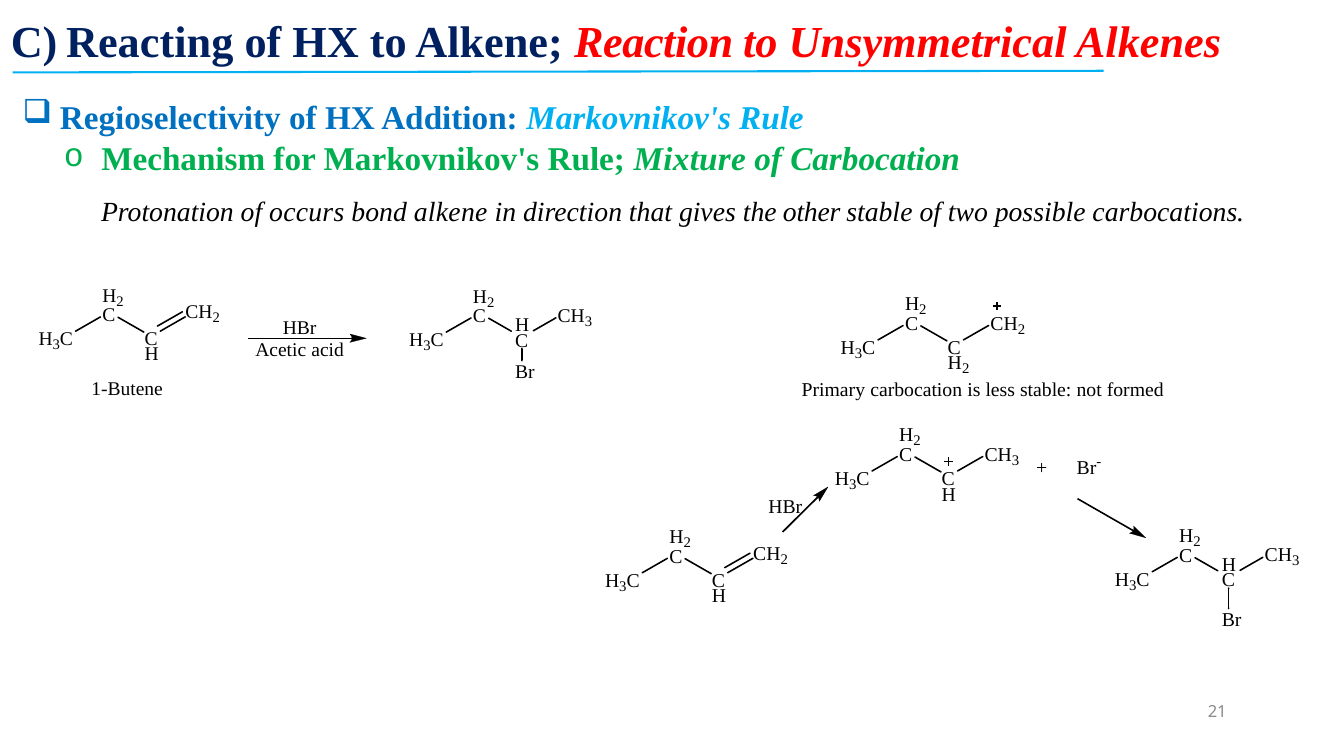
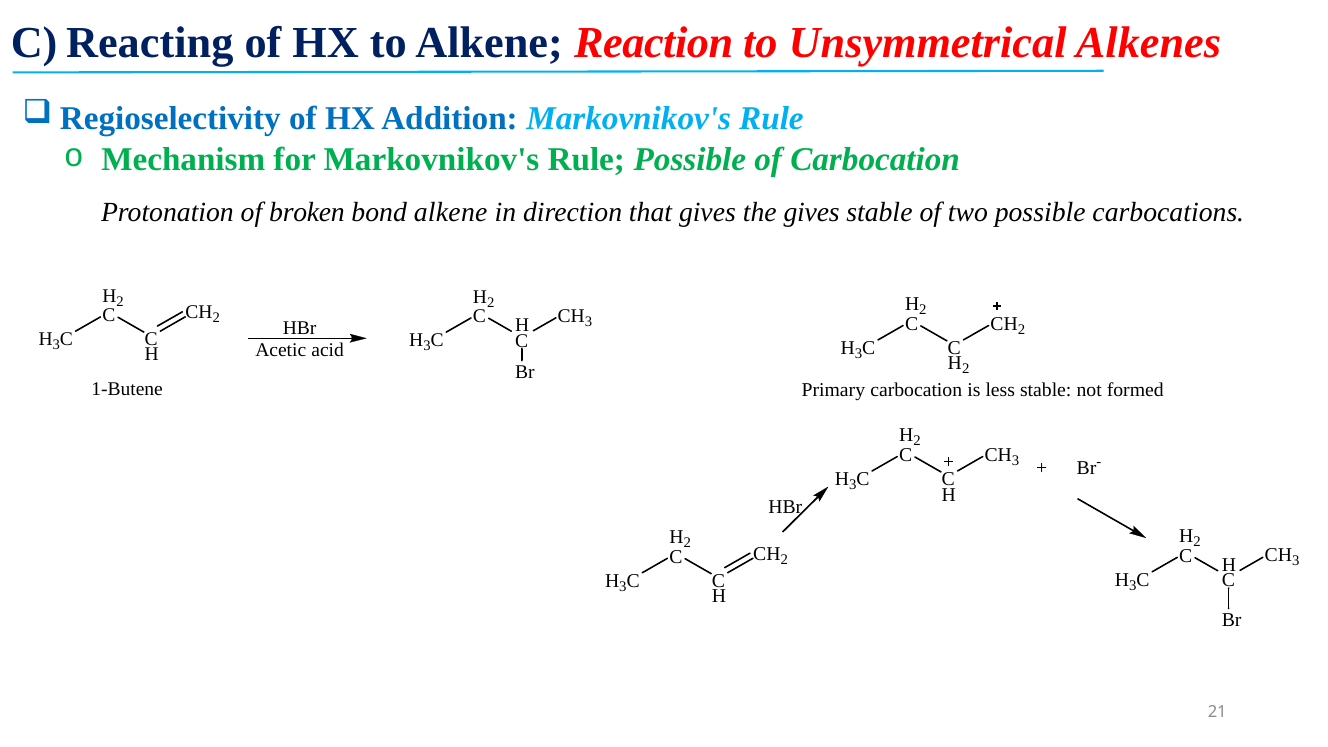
Rule Mixture: Mixture -> Possible (690, 160)
occurs: occurs -> broken (307, 212)
the other: other -> gives (812, 212)
